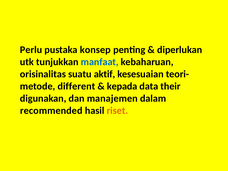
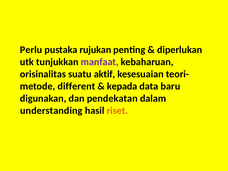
konsep: konsep -> rujukan (95, 50)
manfaat colour: blue -> purple (100, 62)
their: their -> baru (170, 86)
manajemen: manajemen -> pendekatan (112, 98)
recommended: recommended -> understanding (51, 111)
